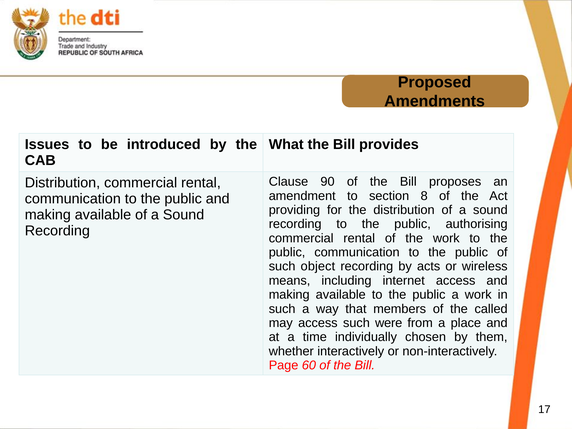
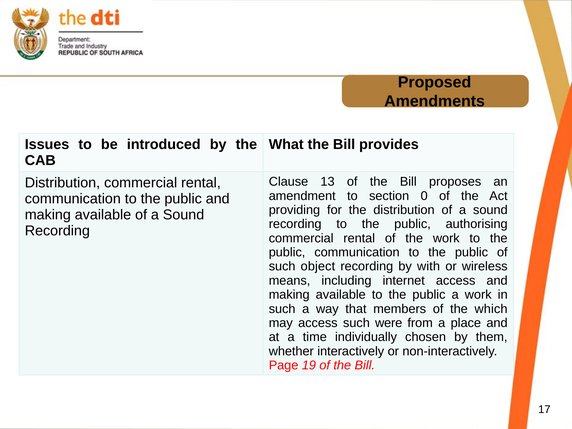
90: 90 -> 13 (328, 182)
8: 8 -> 0 (424, 196)
acts: acts -> with (429, 266)
called: called -> which (491, 309)
60: 60 -> 19 (309, 365)
